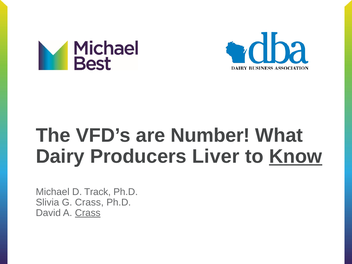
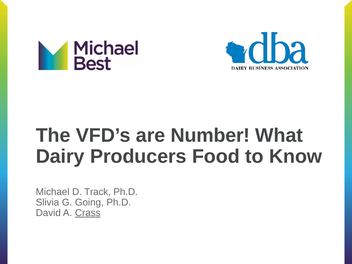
Liver: Liver -> Food (216, 157)
Know underline: present -> none (296, 157)
G Crass: Crass -> Going (89, 202)
